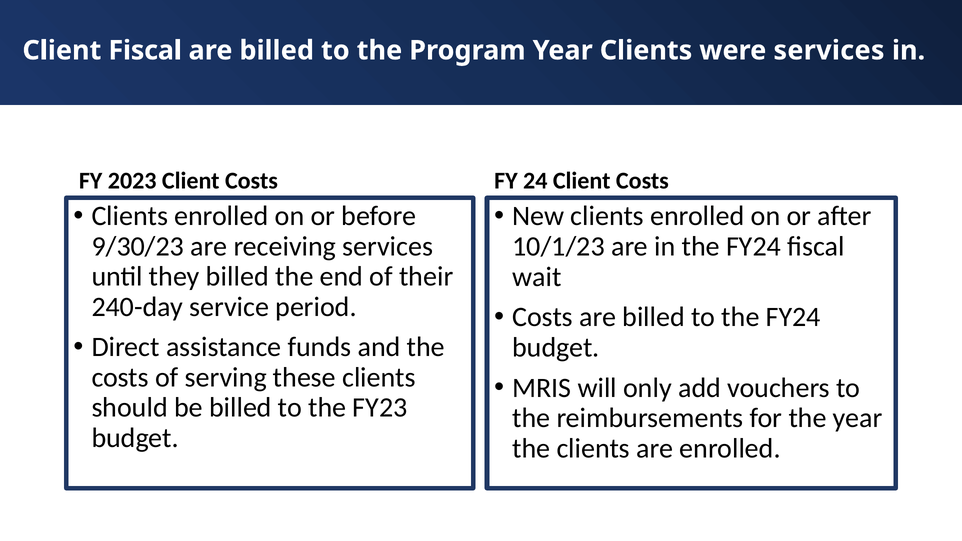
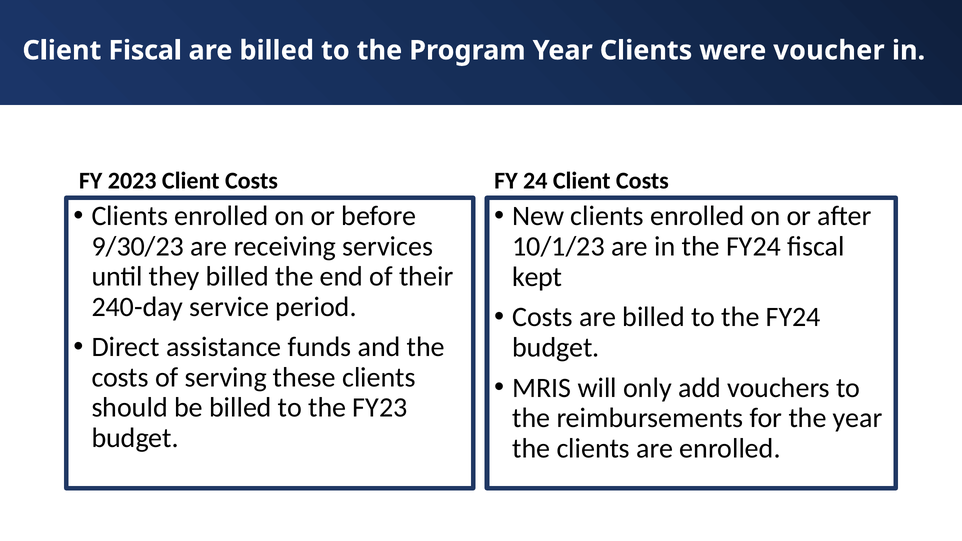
were services: services -> voucher (829, 50)
wait: wait -> kept (537, 277)
